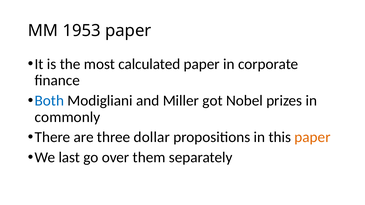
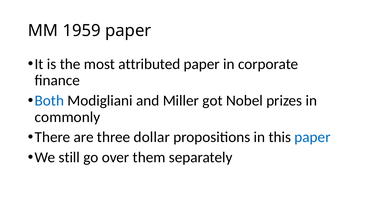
1953: 1953 -> 1959 (82, 31)
calculated: calculated -> attributed (149, 64)
paper colour: orange -> blue (313, 137)
last: last -> still (69, 158)
